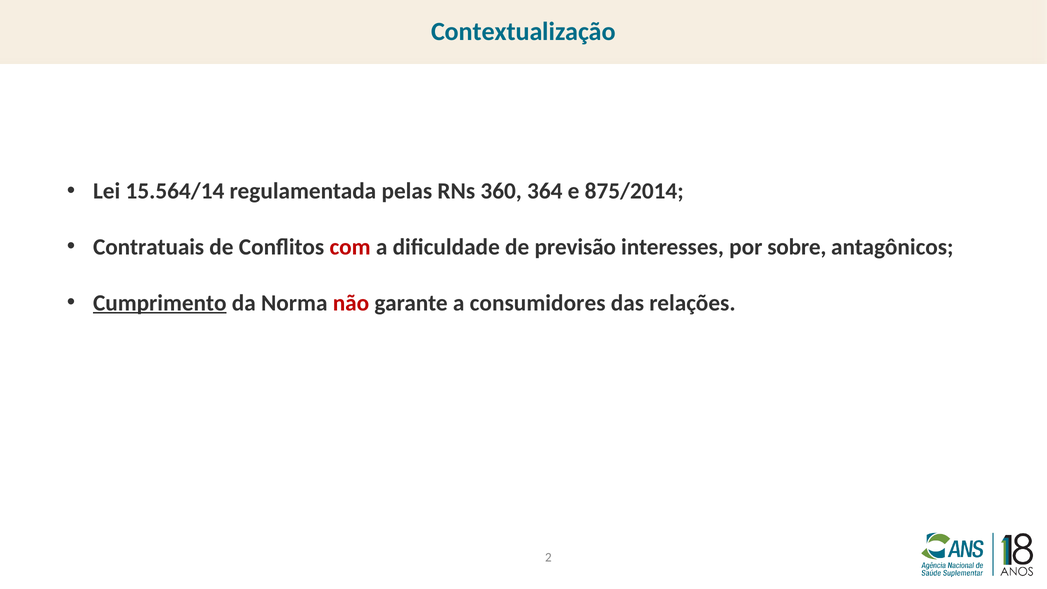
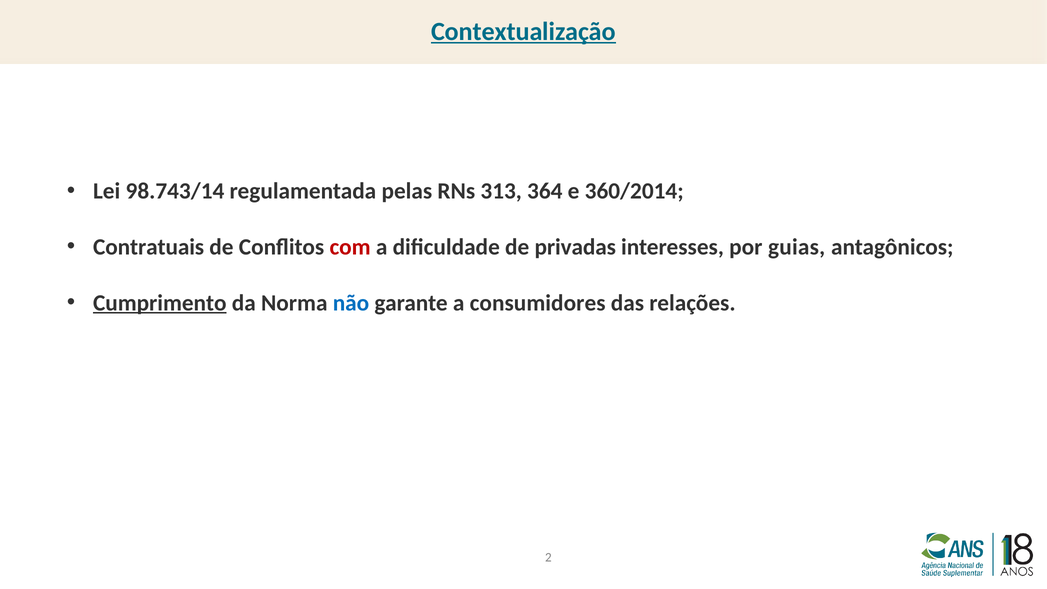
Contextualização underline: none -> present (523, 32)
15.564/14: 15.564/14 -> 98.743/14 (175, 191)
360: 360 -> 313 (501, 191)
875/2014: 875/2014 -> 360/2014 (634, 191)
previsão: previsão -> privadas (575, 247)
sobre: sobre -> guias (797, 247)
não colour: red -> blue (351, 303)
